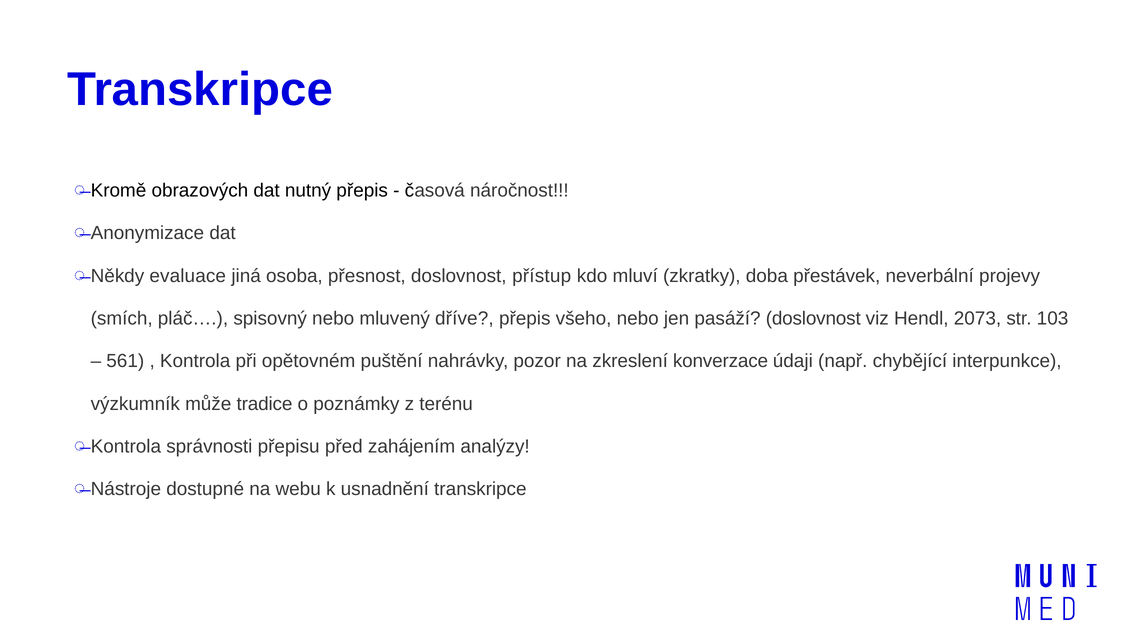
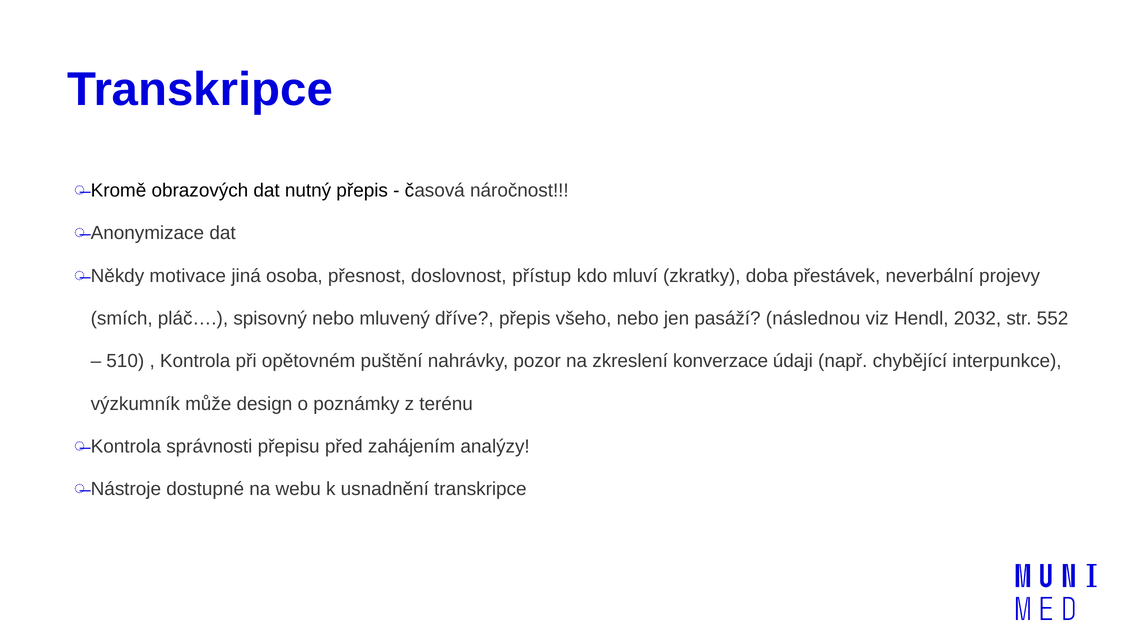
evaluace: evaluace -> motivace (188, 276)
pasáží doslovnost: doslovnost -> následnou (813, 319)
2073: 2073 -> 2032 (977, 319)
103: 103 -> 552 (1053, 319)
561: 561 -> 510 (125, 361)
tradice: tradice -> design (264, 404)
